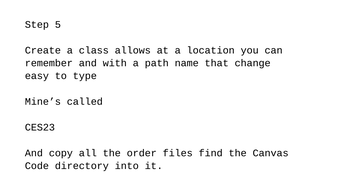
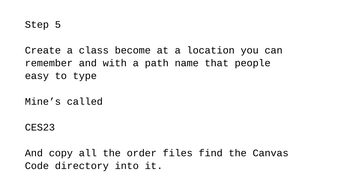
allows: allows -> become (133, 50)
change: change -> people (253, 63)
